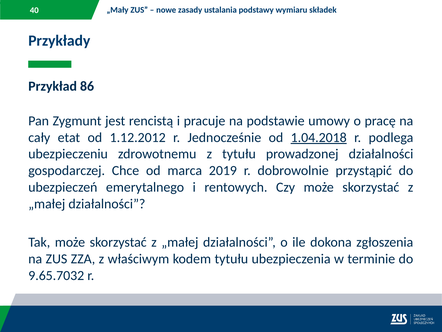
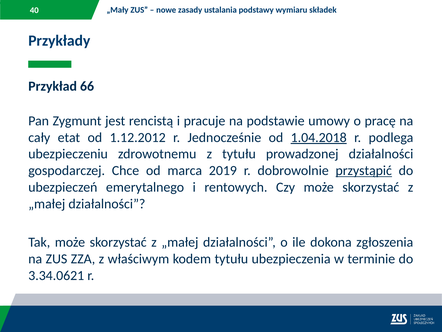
86: 86 -> 66 (87, 86)
przystąpić underline: none -> present (364, 170)
9.65.7032: 9.65.7032 -> 3.34.0621 (56, 275)
